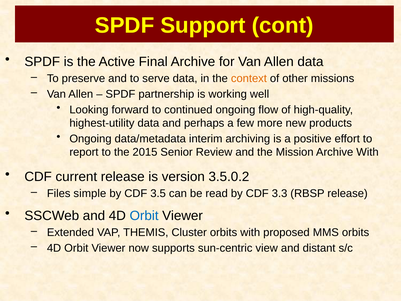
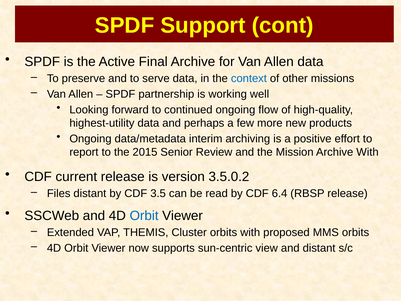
context colour: orange -> blue (249, 78)
Files simple: simple -> distant (90, 193)
3.3: 3.3 -> 6.4 (280, 193)
